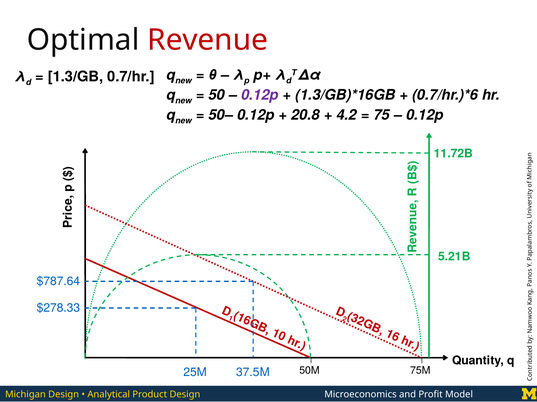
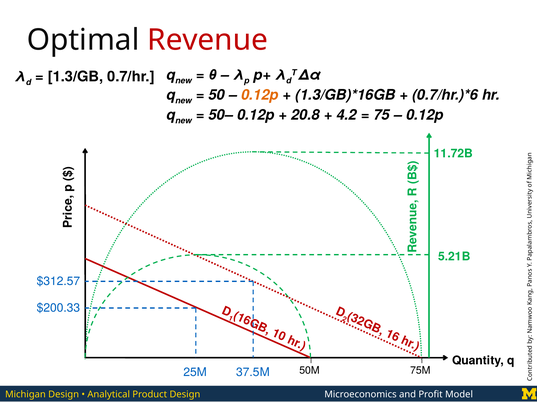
0.12p colour: purple -> orange (260, 95)
$787.64: $787.64 -> $312.57 (59, 282)
$278.33: $278.33 -> $200.33 (59, 309)
